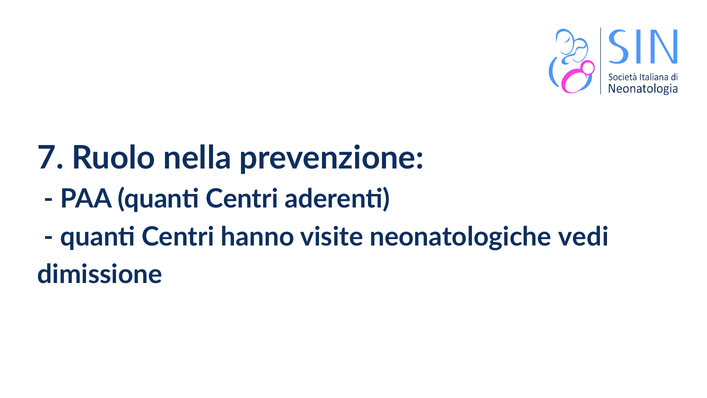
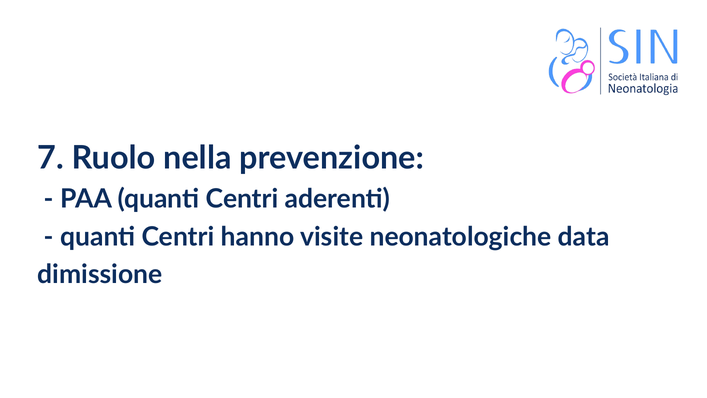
vedi: vedi -> data (584, 237)
